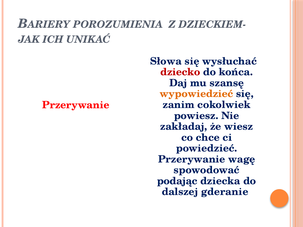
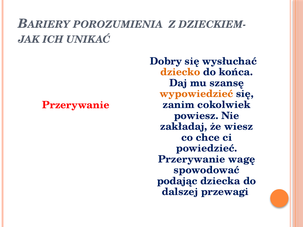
Słowa: Słowa -> Dobry (166, 61)
dziecko colour: red -> orange (180, 72)
gderanie: gderanie -> przewagi (225, 192)
